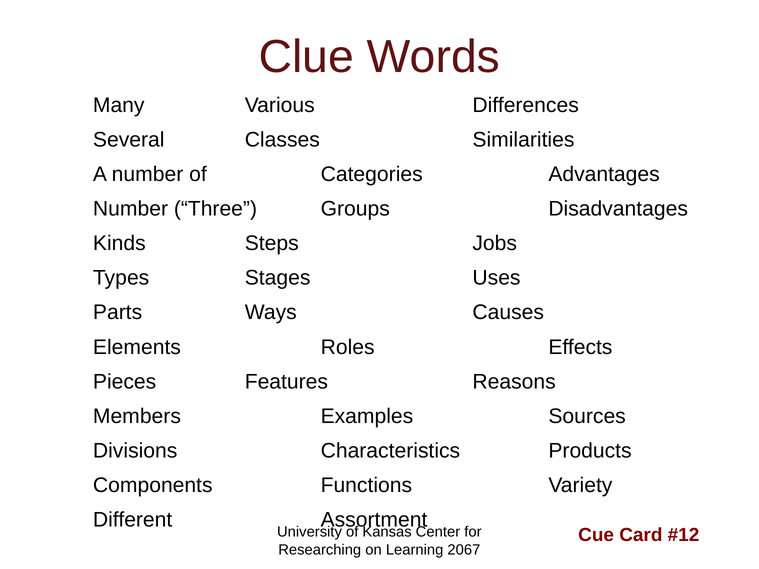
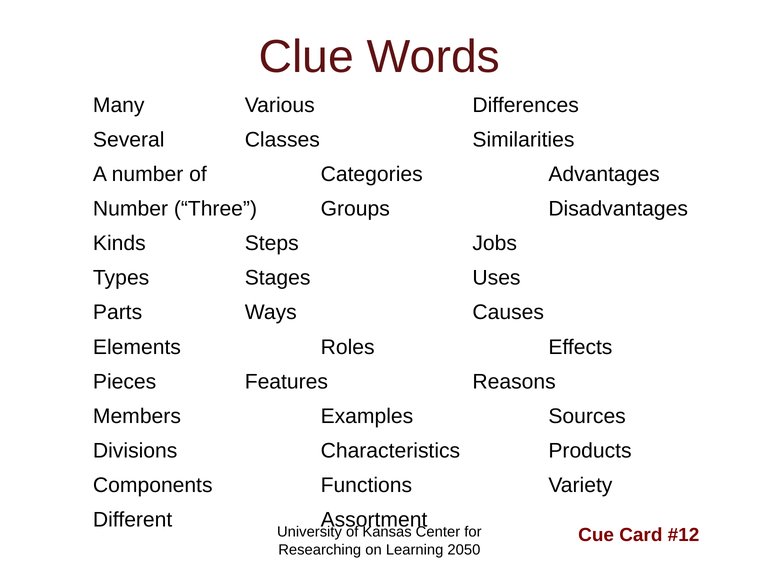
2067: 2067 -> 2050 (464, 550)
